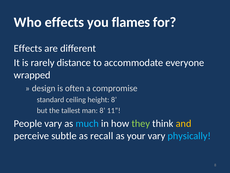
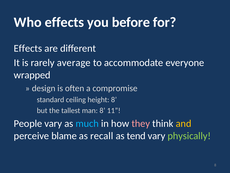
flames: flames -> before (131, 22)
distance: distance -> average (74, 63)
they colour: light green -> pink (141, 123)
subtle: subtle -> blame (64, 135)
your: your -> tend (136, 135)
physically colour: light blue -> light green (189, 135)
